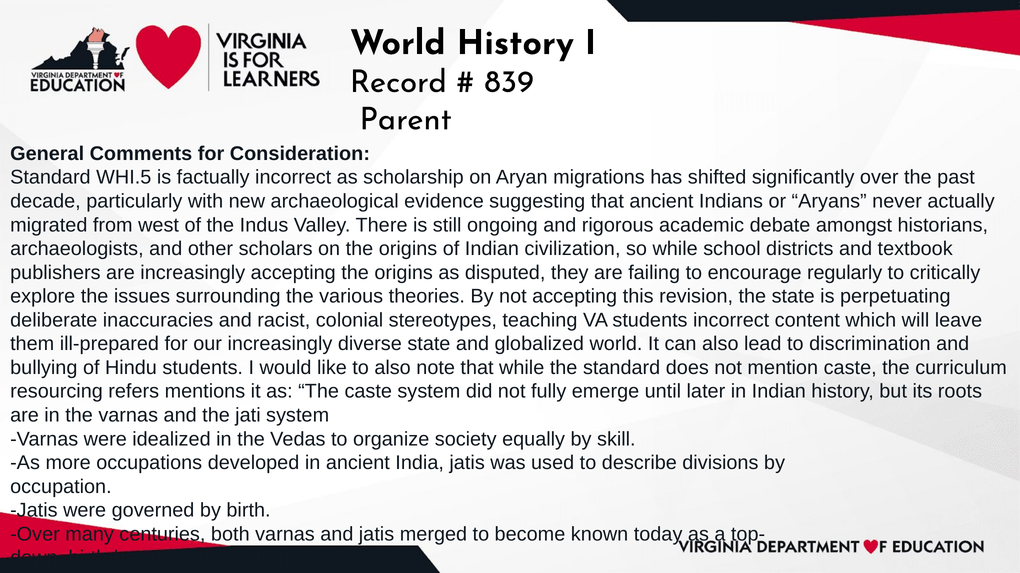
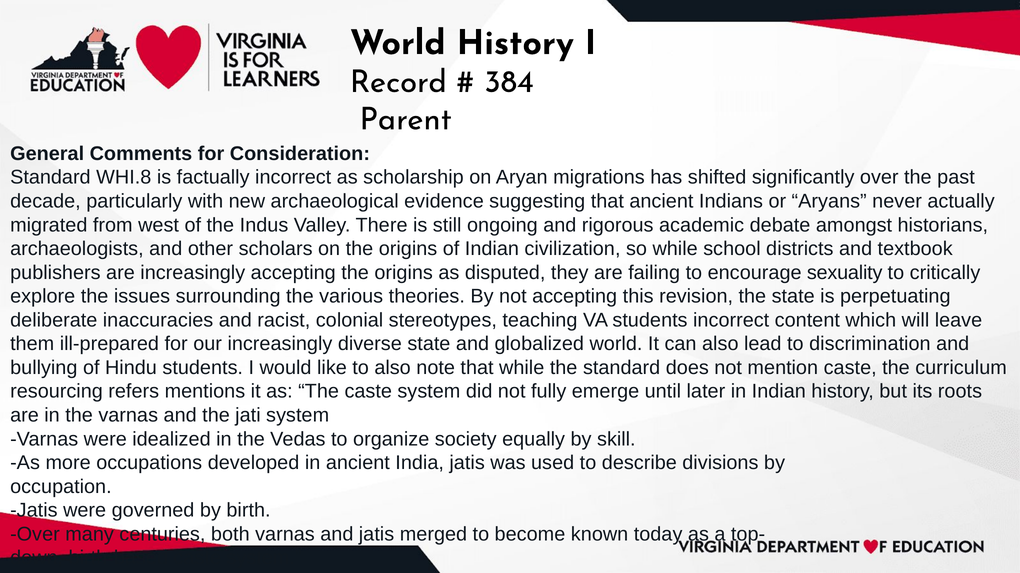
839: 839 -> 384 (509, 82)
WHI.5: WHI.5 -> WHI.8 (124, 178)
regularly: regularly -> sexuality (845, 273)
